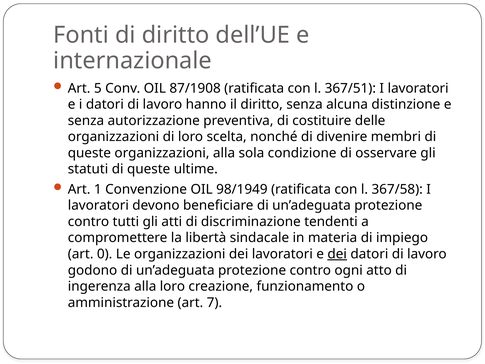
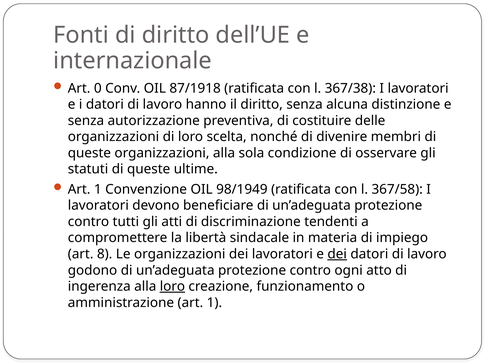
5: 5 -> 0 (98, 88)
87/1908: 87/1908 -> 87/1918 (195, 88)
367/51: 367/51 -> 367/38 (350, 88)
0: 0 -> 8 (105, 254)
loro underline: none -> present (172, 286)
amministrazione art 7: 7 -> 1 (214, 302)
